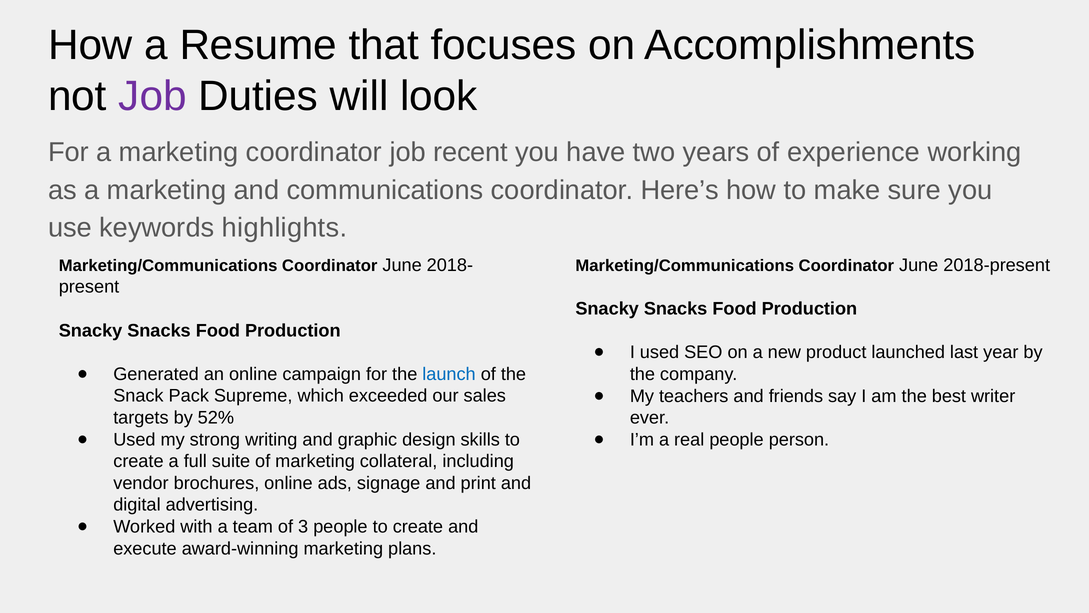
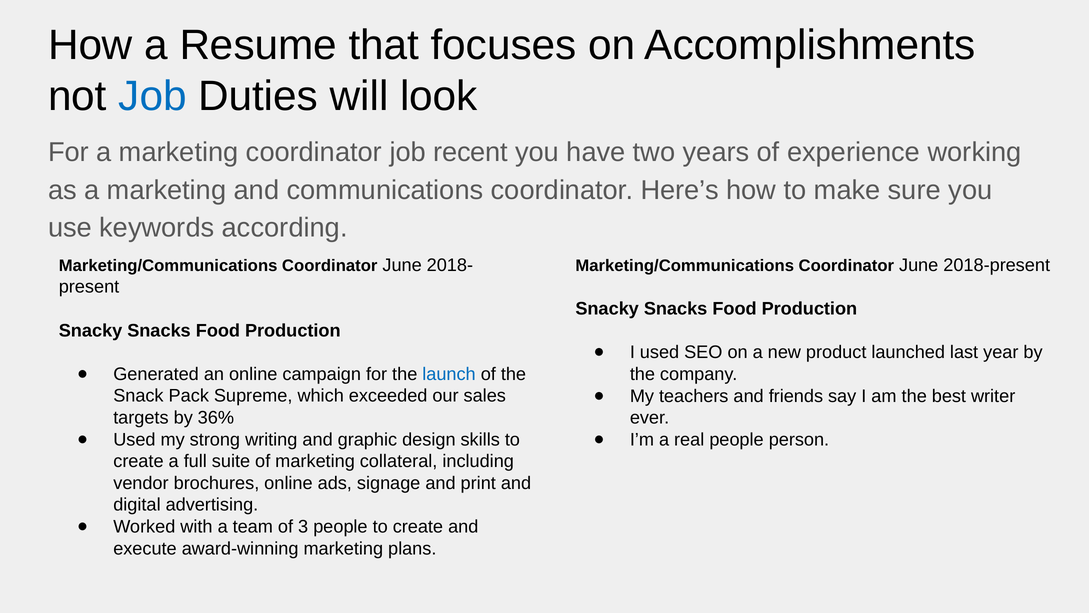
Job colour: purple -> blue (152, 96)
highlights: highlights -> according (285, 227)
52%: 52% -> 36% (216, 417)
